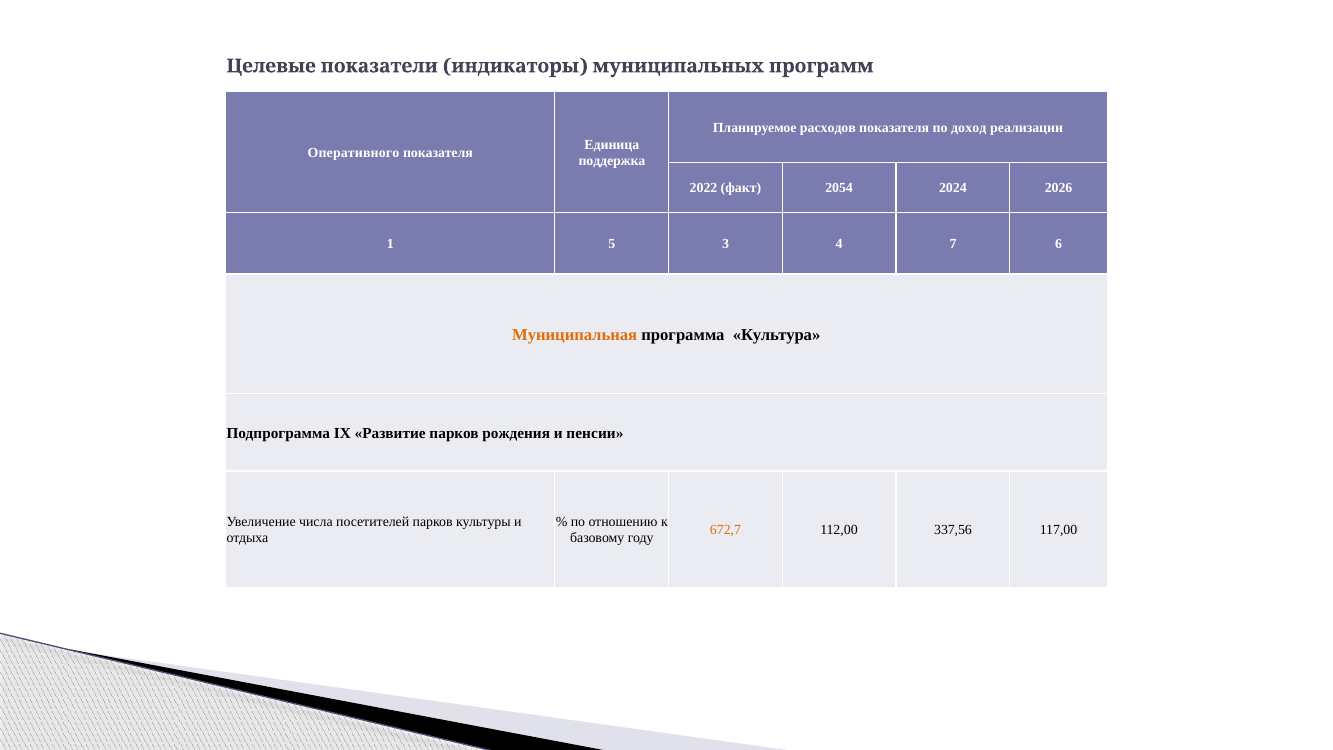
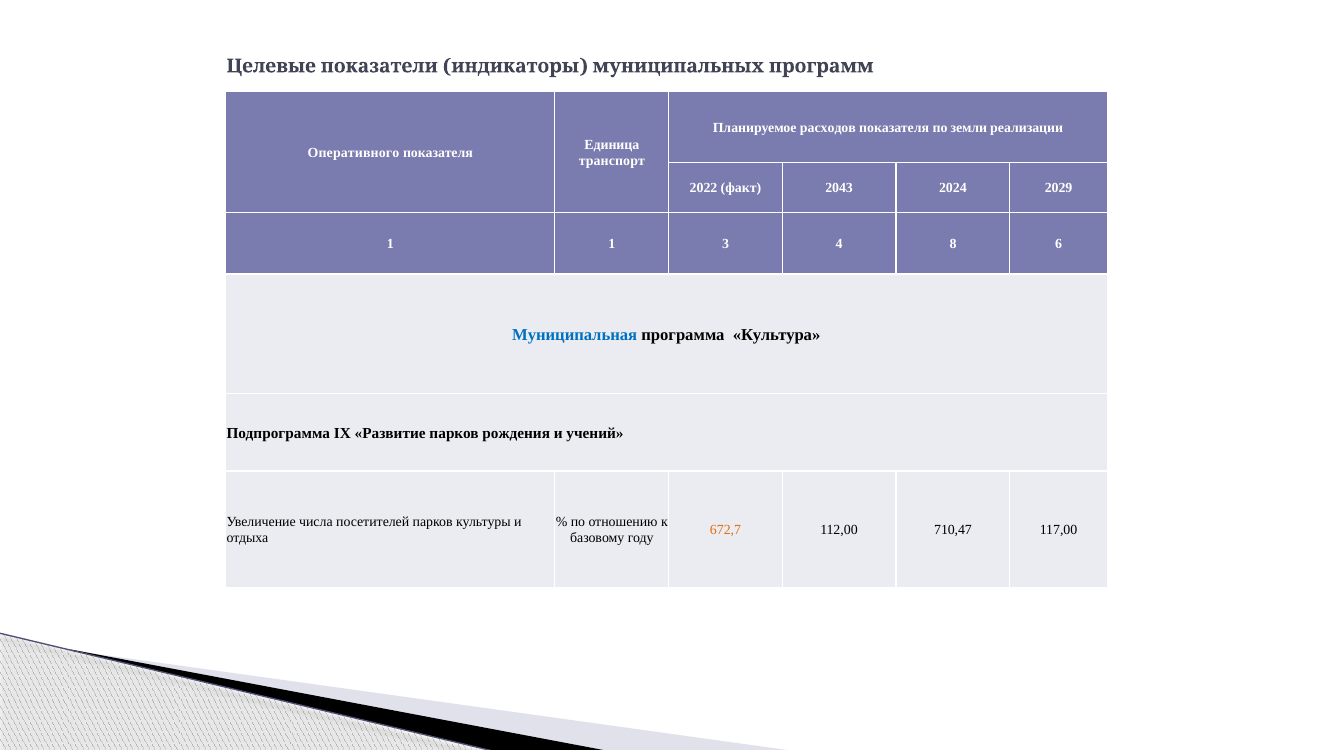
доход: доход -> земли (969, 127)
поддержка: поддержка -> транспорт (612, 160)
2054: 2054 -> 2043 (839, 188)
2026: 2026 -> 2029 (1059, 188)
1 5: 5 -> 1 (612, 244)
7: 7 -> 8 (953, 244)
Муниципальная colour: orange -> blue (575, 334)
пенсии: пенсии -> учений (595, 433)
337,56: 337,56 -> 710,47 (953, 530)
